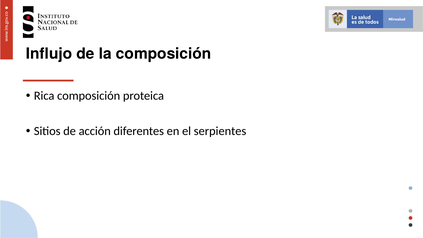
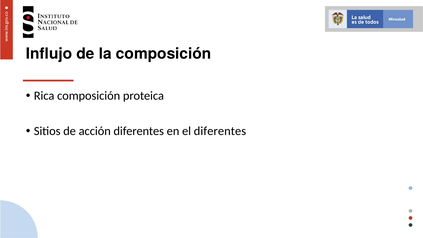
el serpientes: serpientes -> diferentes (222, 131)
